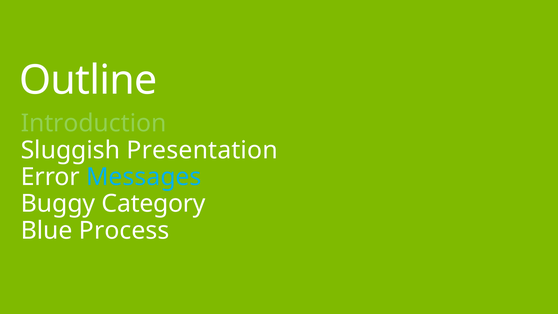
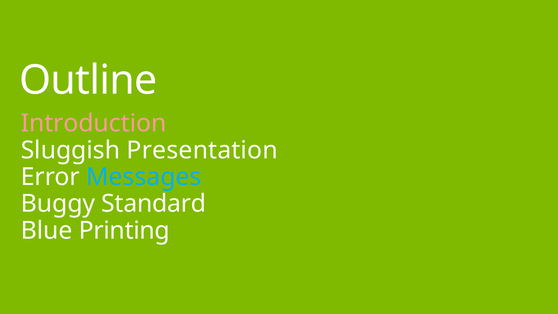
Introduction colour: light green -> pink (94, 123)
Category: Category -> Standard (154, 204)
Process: Process -> Printing (124, 230)
